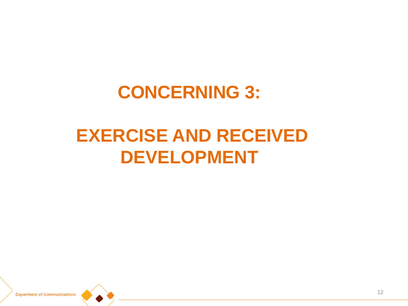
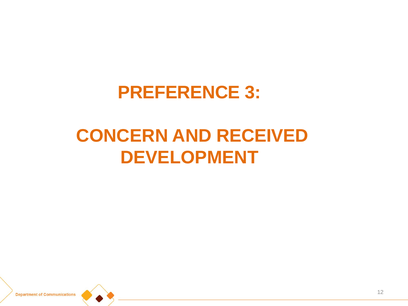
CONCERNING: CONCERNING -> PREFERENCE (179, 92)
EXERCISE: EXERCISE -> CONCERN (122, 136)
